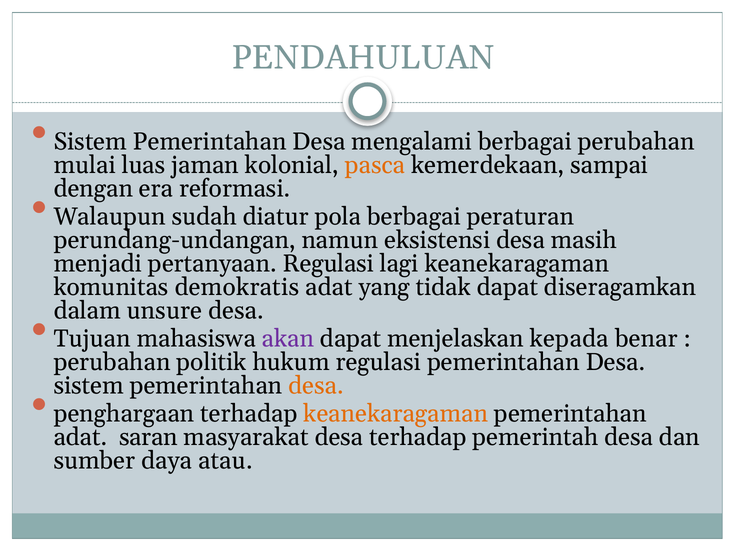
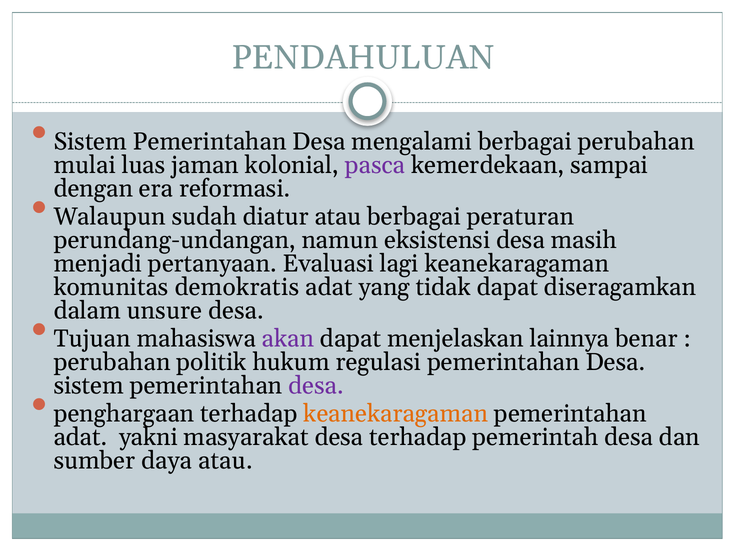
pasca colour: orange -> purple (375, 165)
diatur pola: pola -> atau (338, 217)
pertanyaan Regulasi: Regulasi -> Evaluasi (328, 264)
kepada: kepada -> lainnya (569, 339)
desa colour: orange -> purple (316, 386)
saran: saran -> yakni (148, 437)
